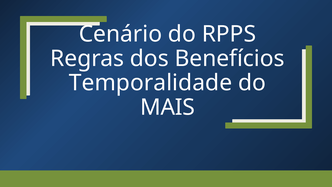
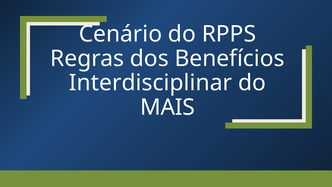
Temporalidade: Temporalidade -> Interdisciplinar (151, 83)
